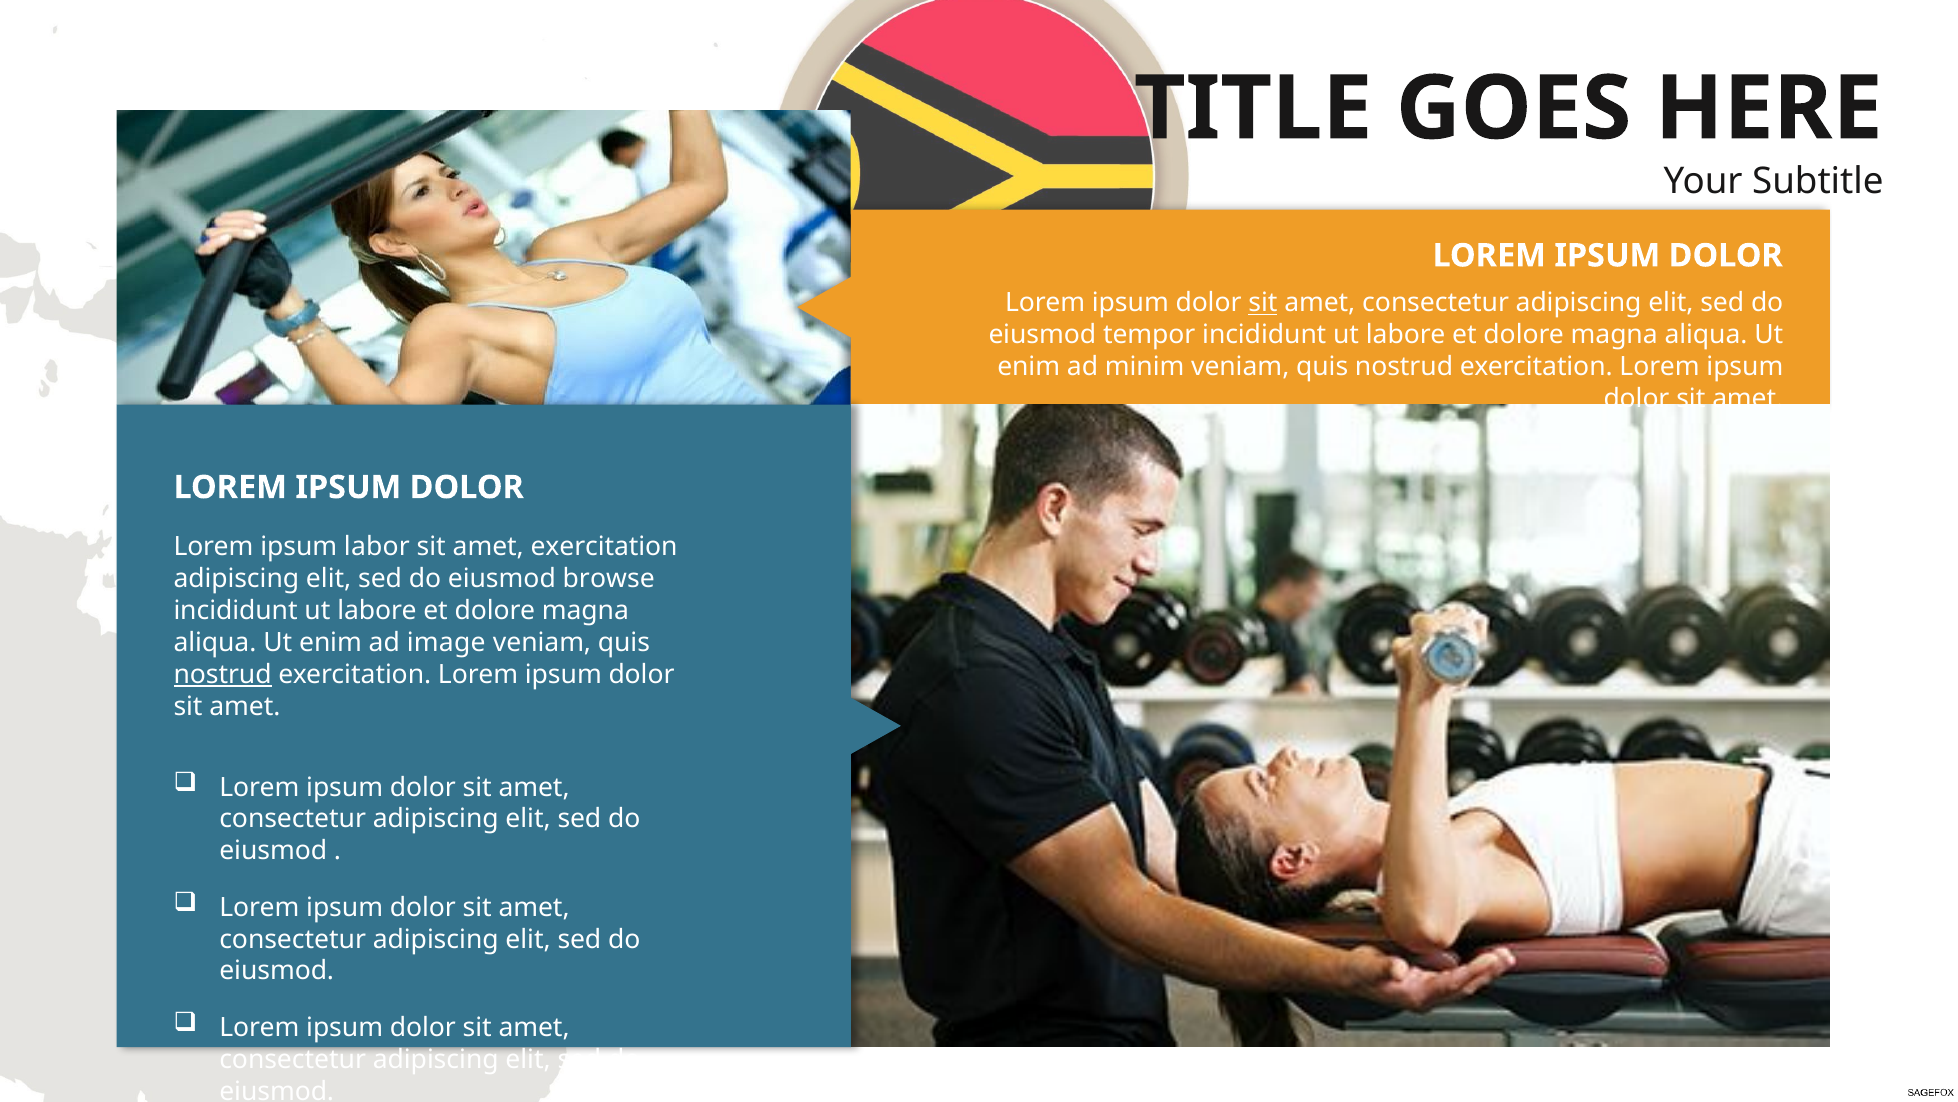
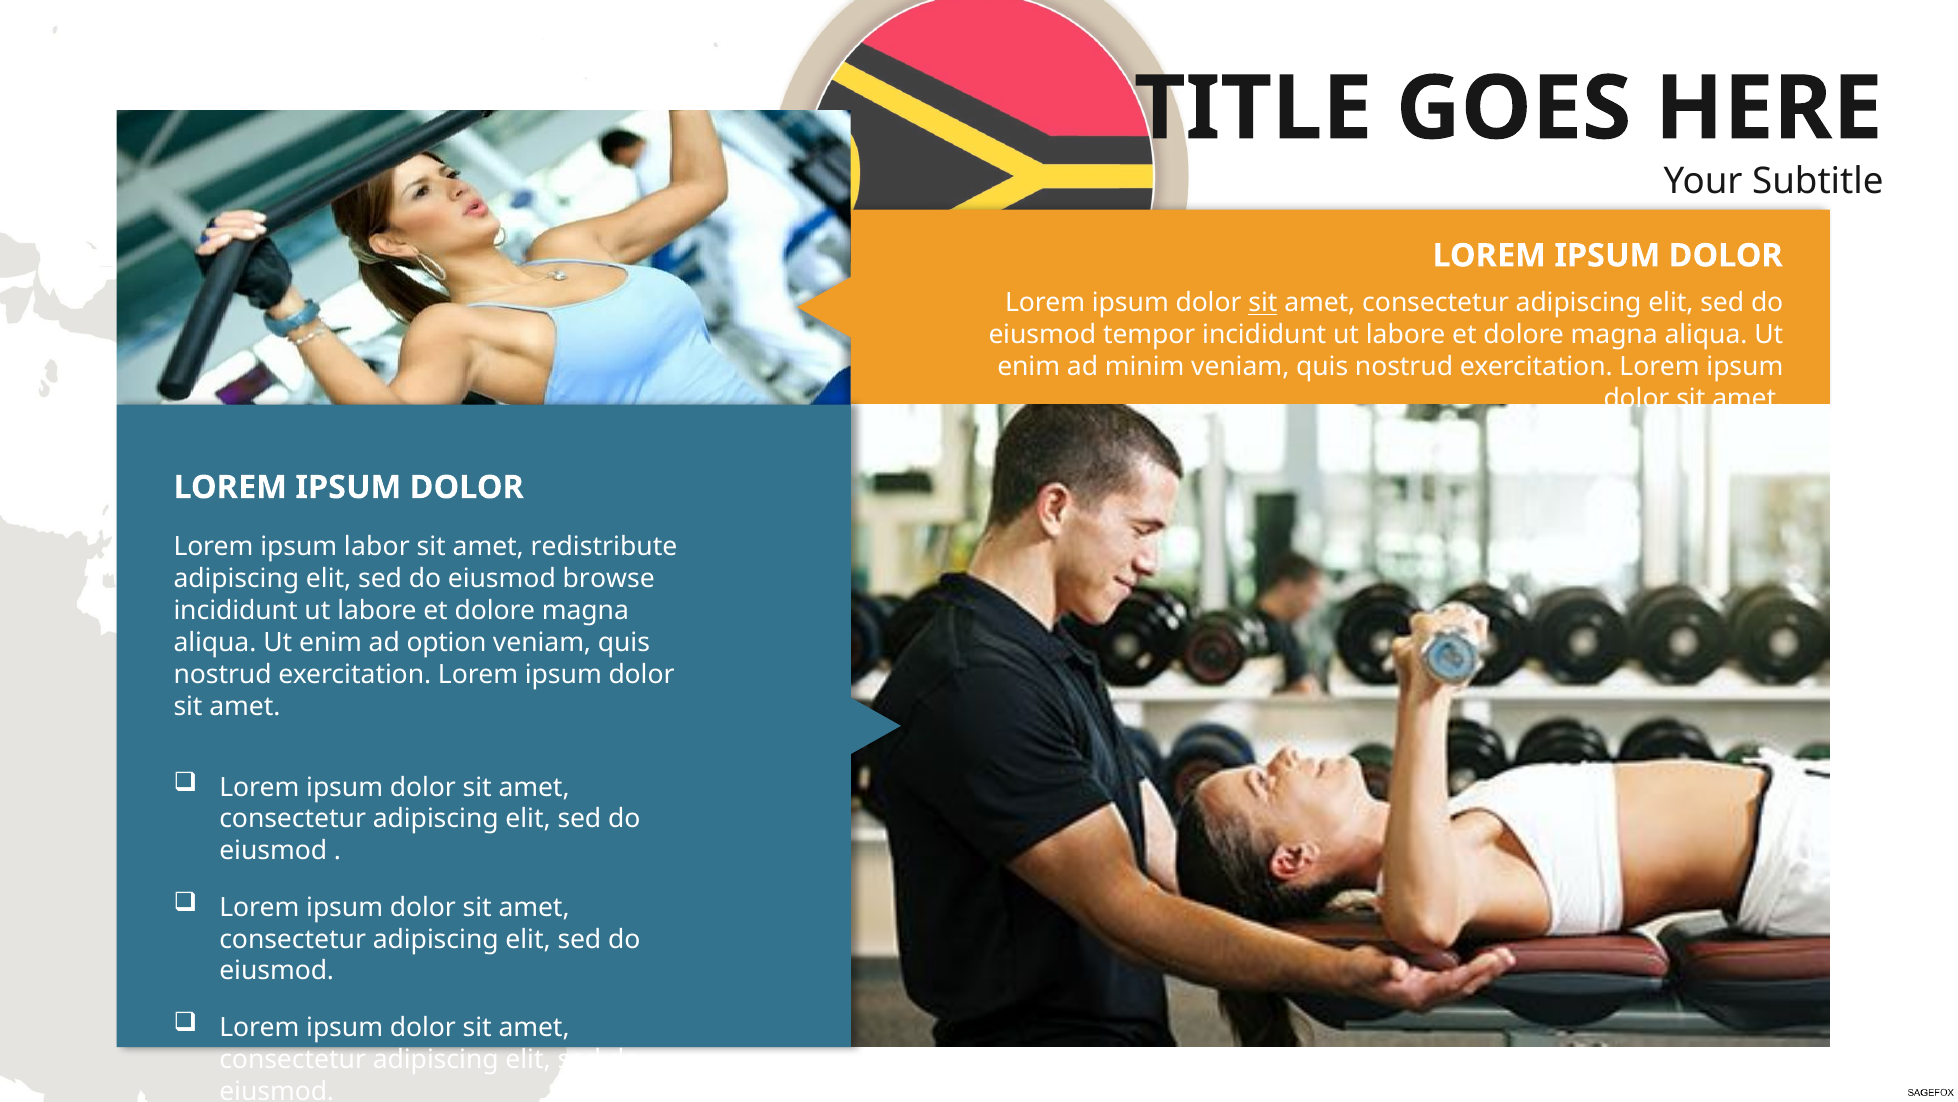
amet exercitation: exercitation -> redistribute (604, 547)
image: image -> option (446, 642)
nostrud underline: present -> none (223, 674)
